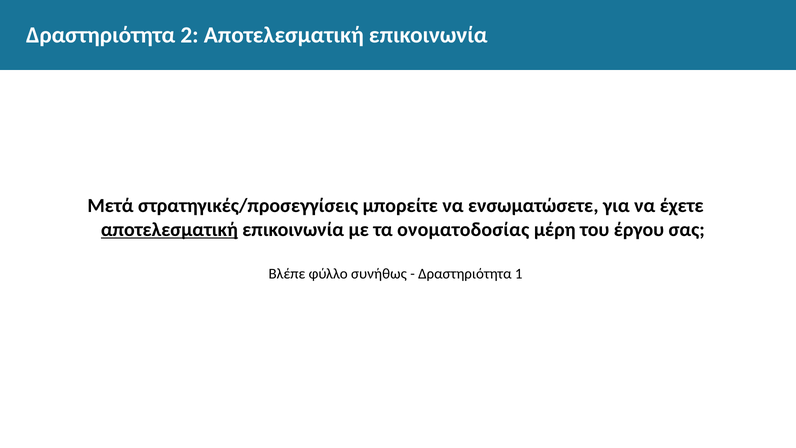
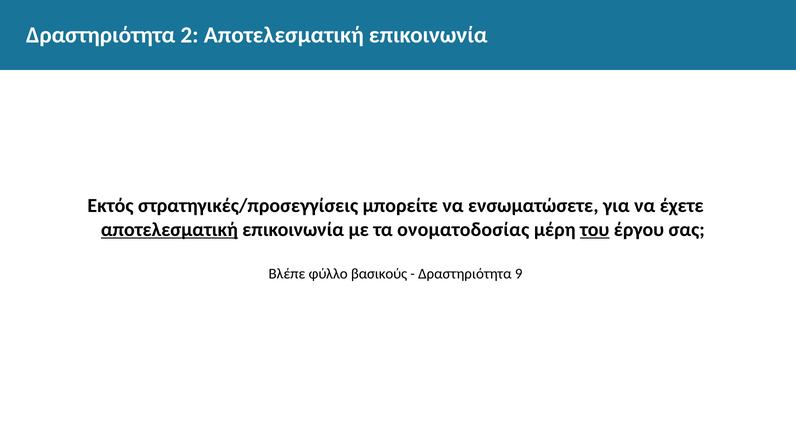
Μετά: Μετά -> Εκτός (110, 205)
του underline: none -> present (595, 229)
συνήθως: συνήθως -> βασικούς (379, 274)
1: 1 -> 9 (519, 274)
